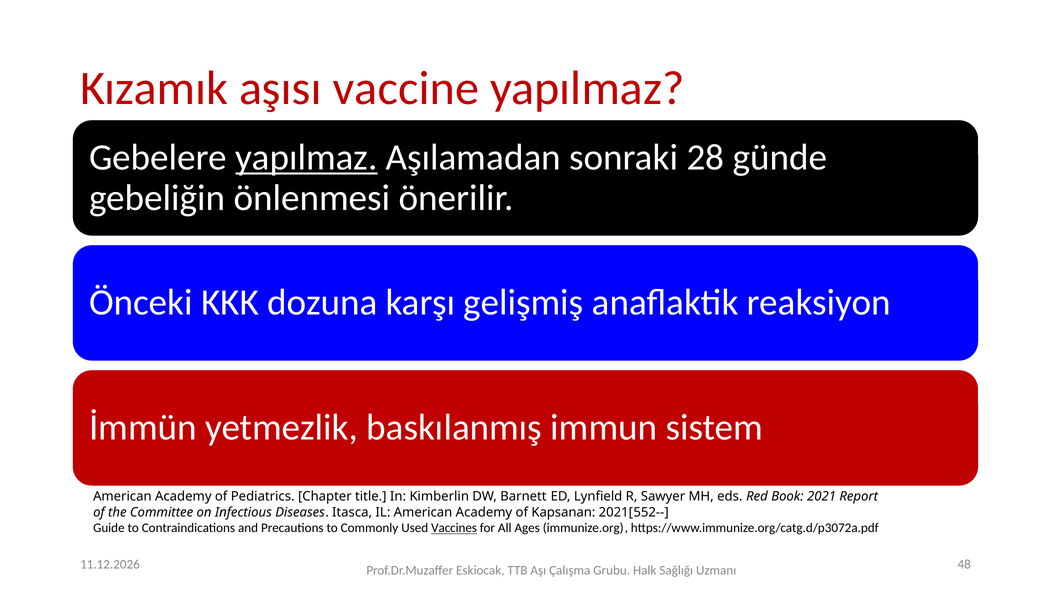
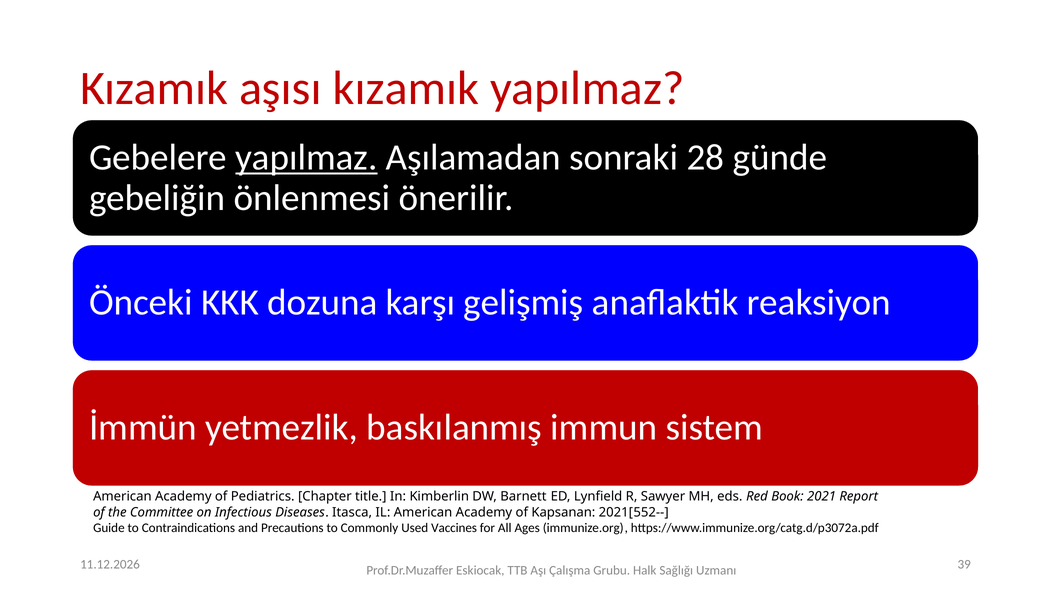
aşısı vaccine: vaccine -> kızamık (406, 88)
Vaccines underline: present -> none (454, 528)
48: 48 -> 39 (964, 564)
